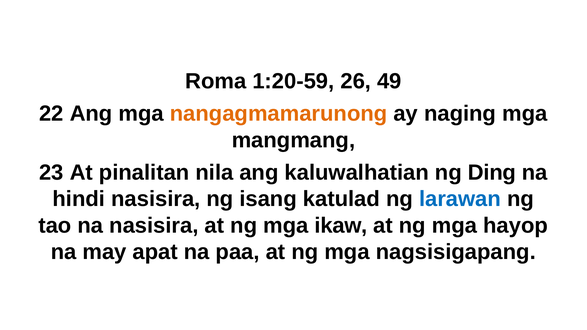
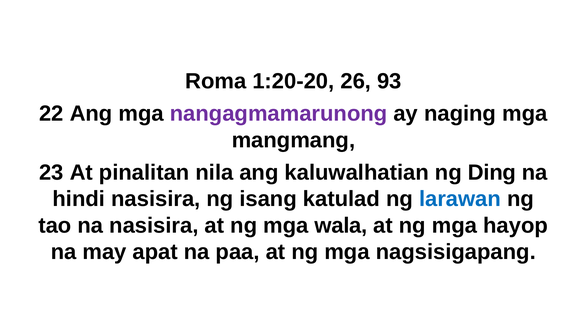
1:20-59: 1:20-59 -> 1:20-20 (293, 81)
49: 49 -> 93 (389, 81)
nangagmamarunong colour: orange -> purple (279, 114)
ikaw: ikaw -> wala (341, 226)
